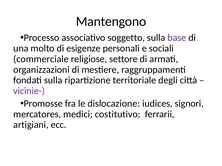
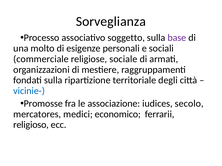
Mantengono: Mantengono -> Sorveglianza (111, 21)
settore: settore -> sociale (123, 59)
vicinie- colour: purple -> blue (29, 91)
dislocazione: dislocazione -> associazione (114, 104)
signori: signori -> secolo (189, 104)
costitutivo: costitutivo -> economico (118, 114)
artigiani: artigiani -> religioso (31, 125)
